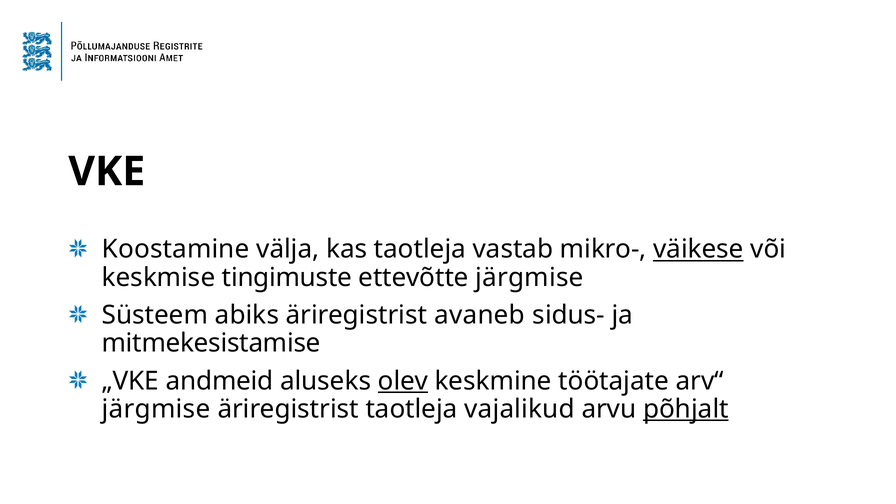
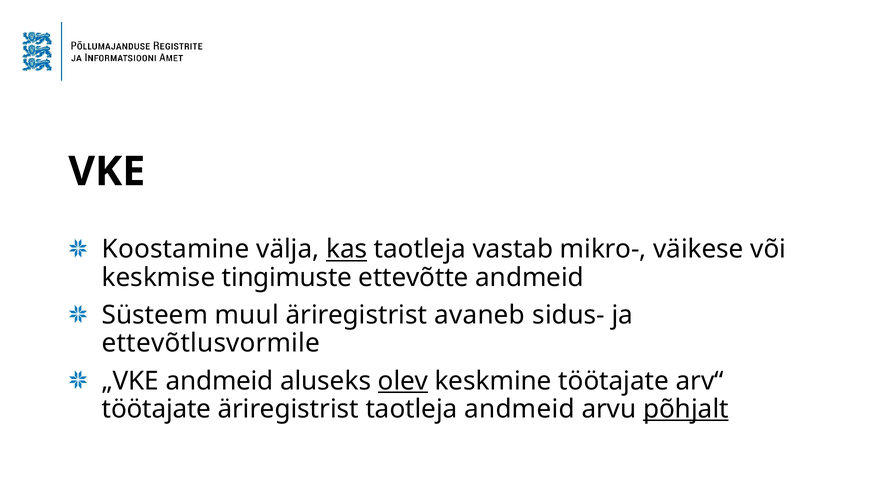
kas underline: none -> present (347, 249)
väikese underline: present -> none (698, 249)
ettevõtte järgmise: järgmise -> andmeid (530, 278)
abiks: abiks -> muul (247, 315)
mitmekesistamise: mitmekesistamise -> ettevõtlusvormile (211, 343)
järgmise: järgmise -> töötajate (156, 409)
taotleja vajalikud: vajalikud -> andmeid (520, 409)
